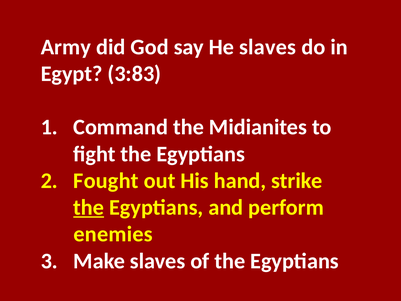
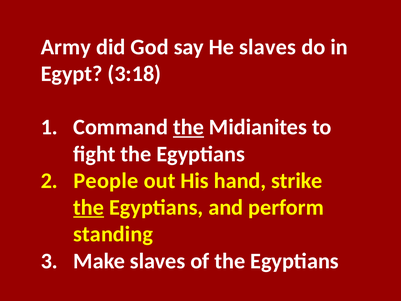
3:83: 3:83 -> 3:18 (134, 74)
the underline: none -> present (188, 127)
Fought: Fought -> People (106, 181)
enemies: enemies -> standing (113, 234)
